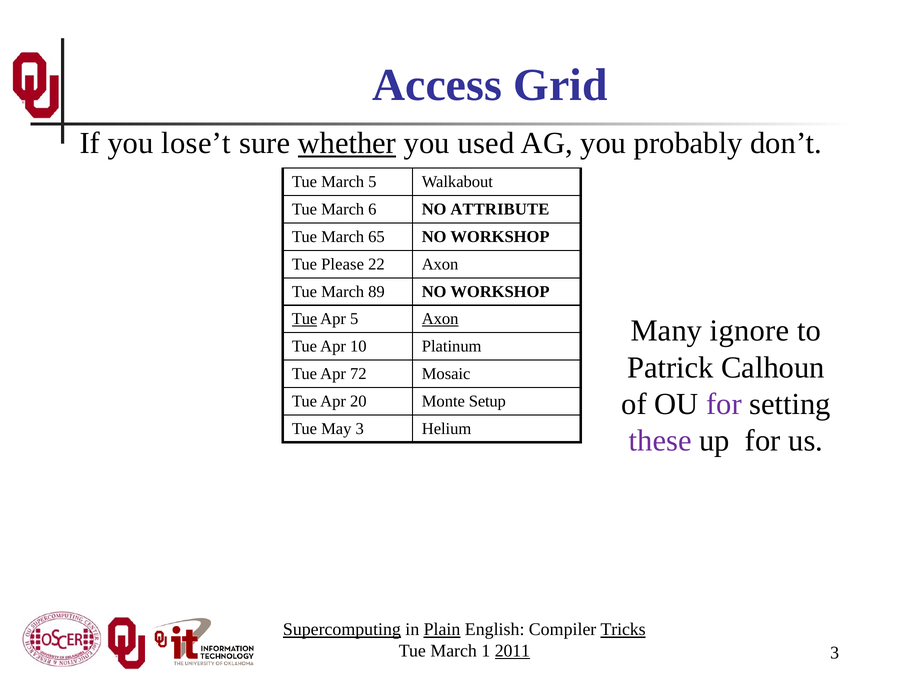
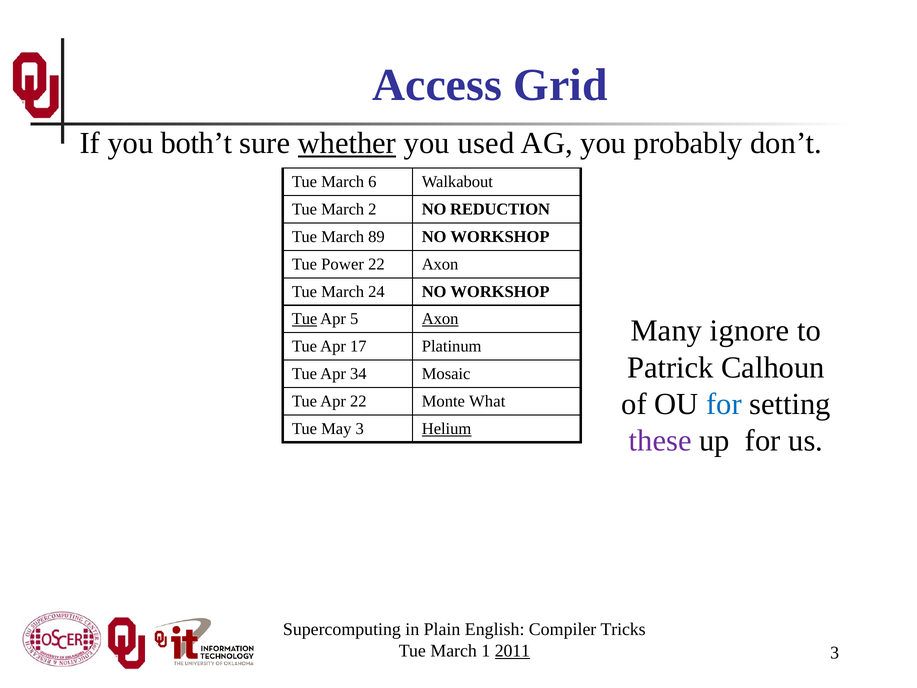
lose’t: lose’t -> both’t (196, 143)
March 5: 5 -> 6 (372, 182)
6: 6 -> 2 (372, 209)
ATTRIBUTE: ATTRIBUTE -> REDUCTION (500, 209)
65: 65 -> 89 (376, 237)
Please: Please -> Power (343, 264)
89: 89 -> 24 (376, 292)
10: 10 -> 17 (358, 346)
72: 72 -> 34 (358, 374)
for colour: purple -> blue (724, 404)
Apr 20: 20 -> 22 (358, 401)
Setup: Setup -> What (487, 401)
Helium underline: none -> present (447, 429)
Supercomputing underline: present -> none (342, 629)
Plain underline: present -> none (442, 629)
Tricks underline: present -> none (623, 629)
